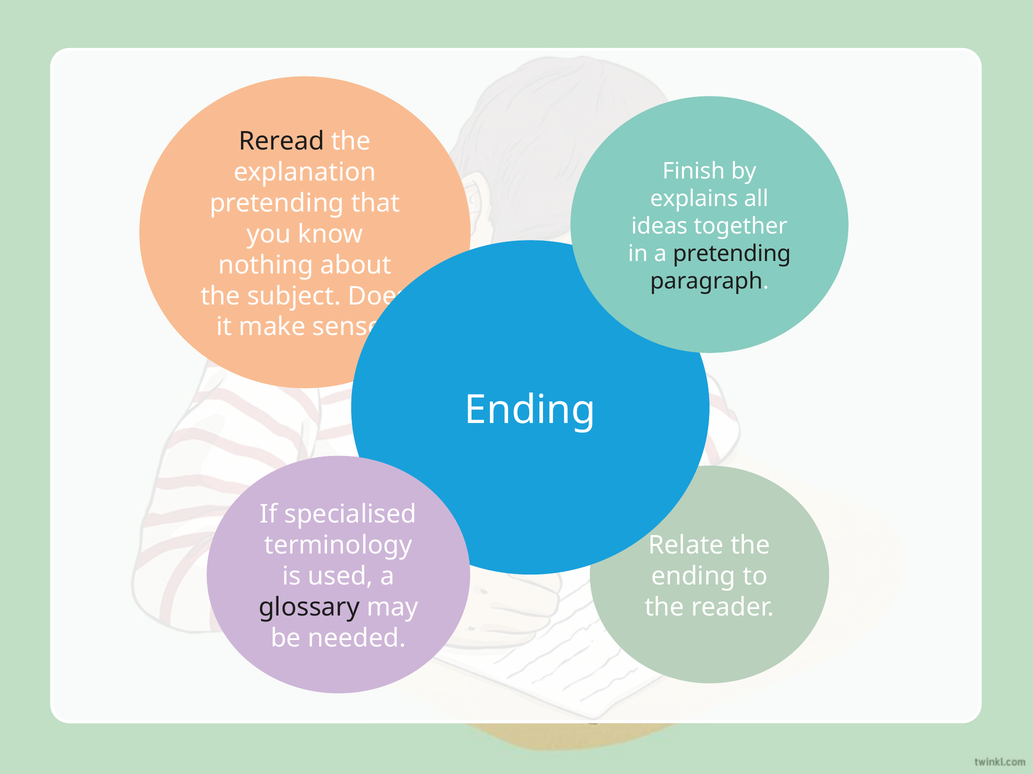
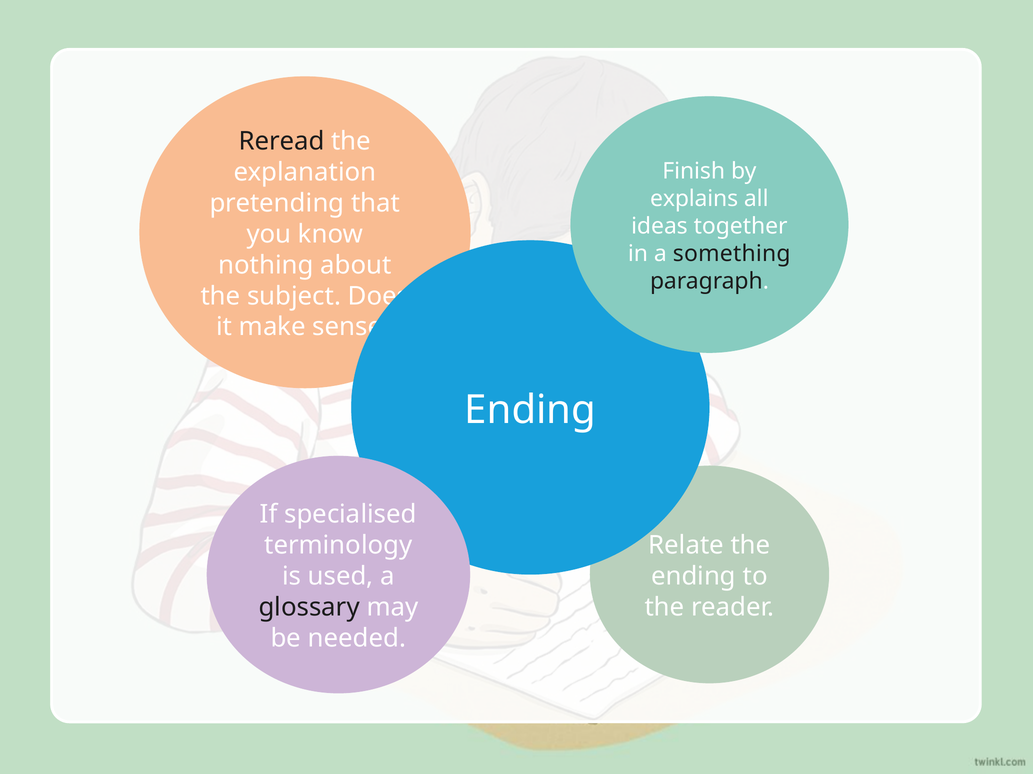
a pretending: pretending -> something (732, 254)
